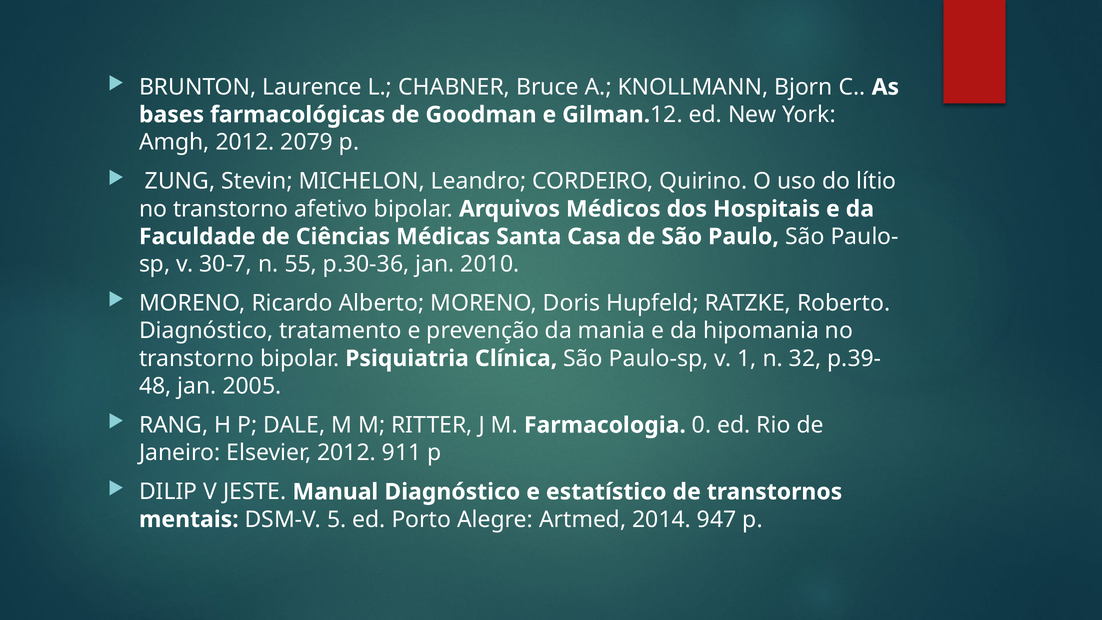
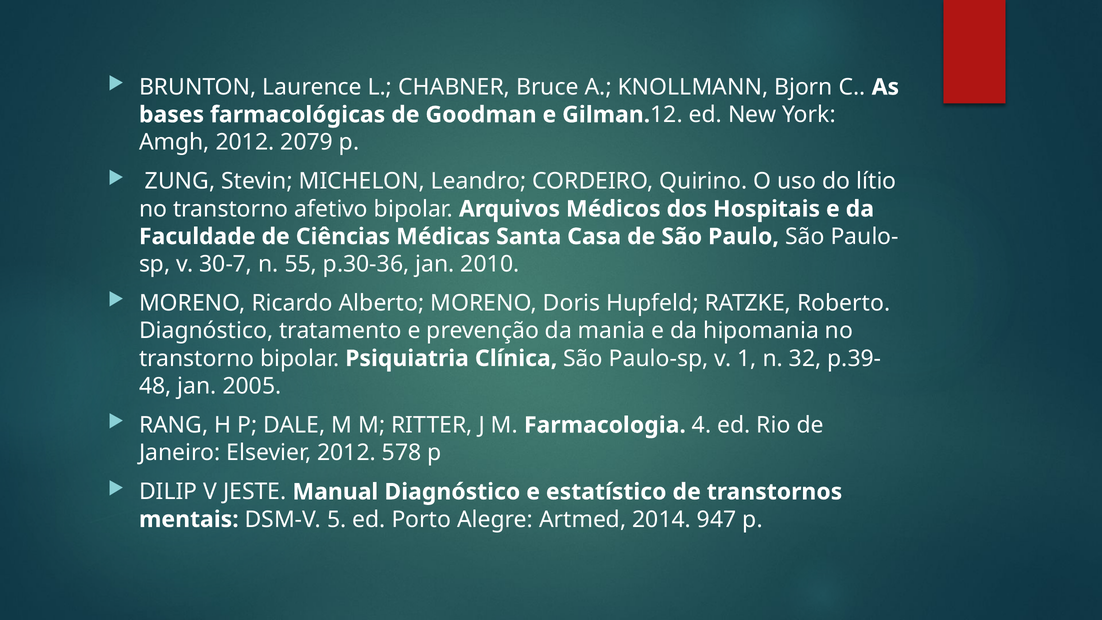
0: 0 -> 4 (702, 425)
911: 911 -> 578 (402, 453)
